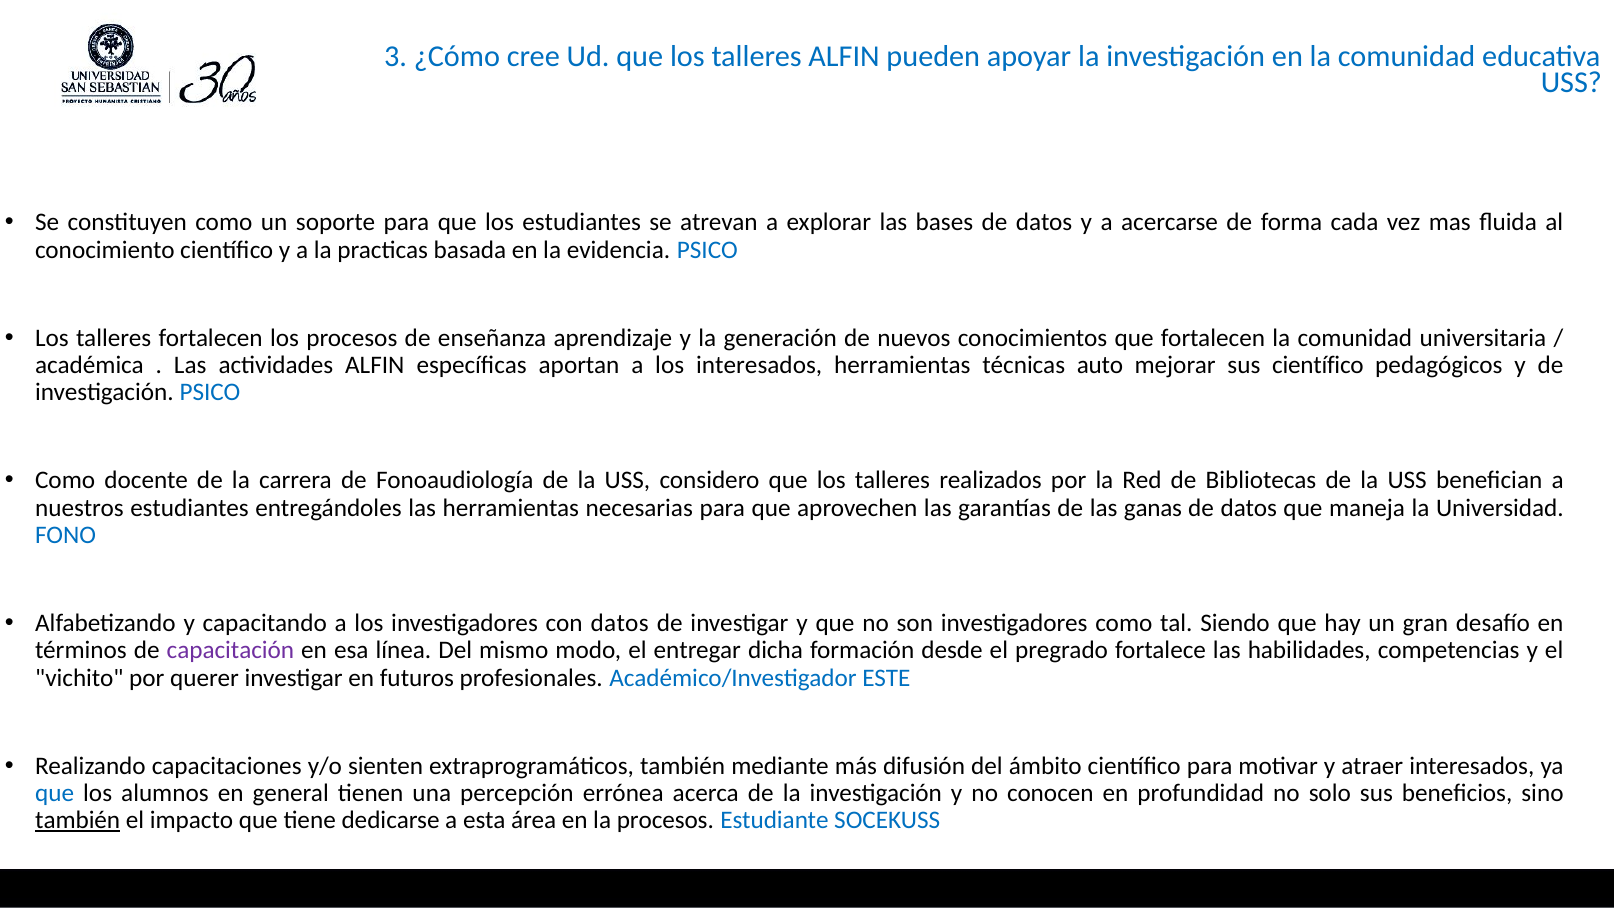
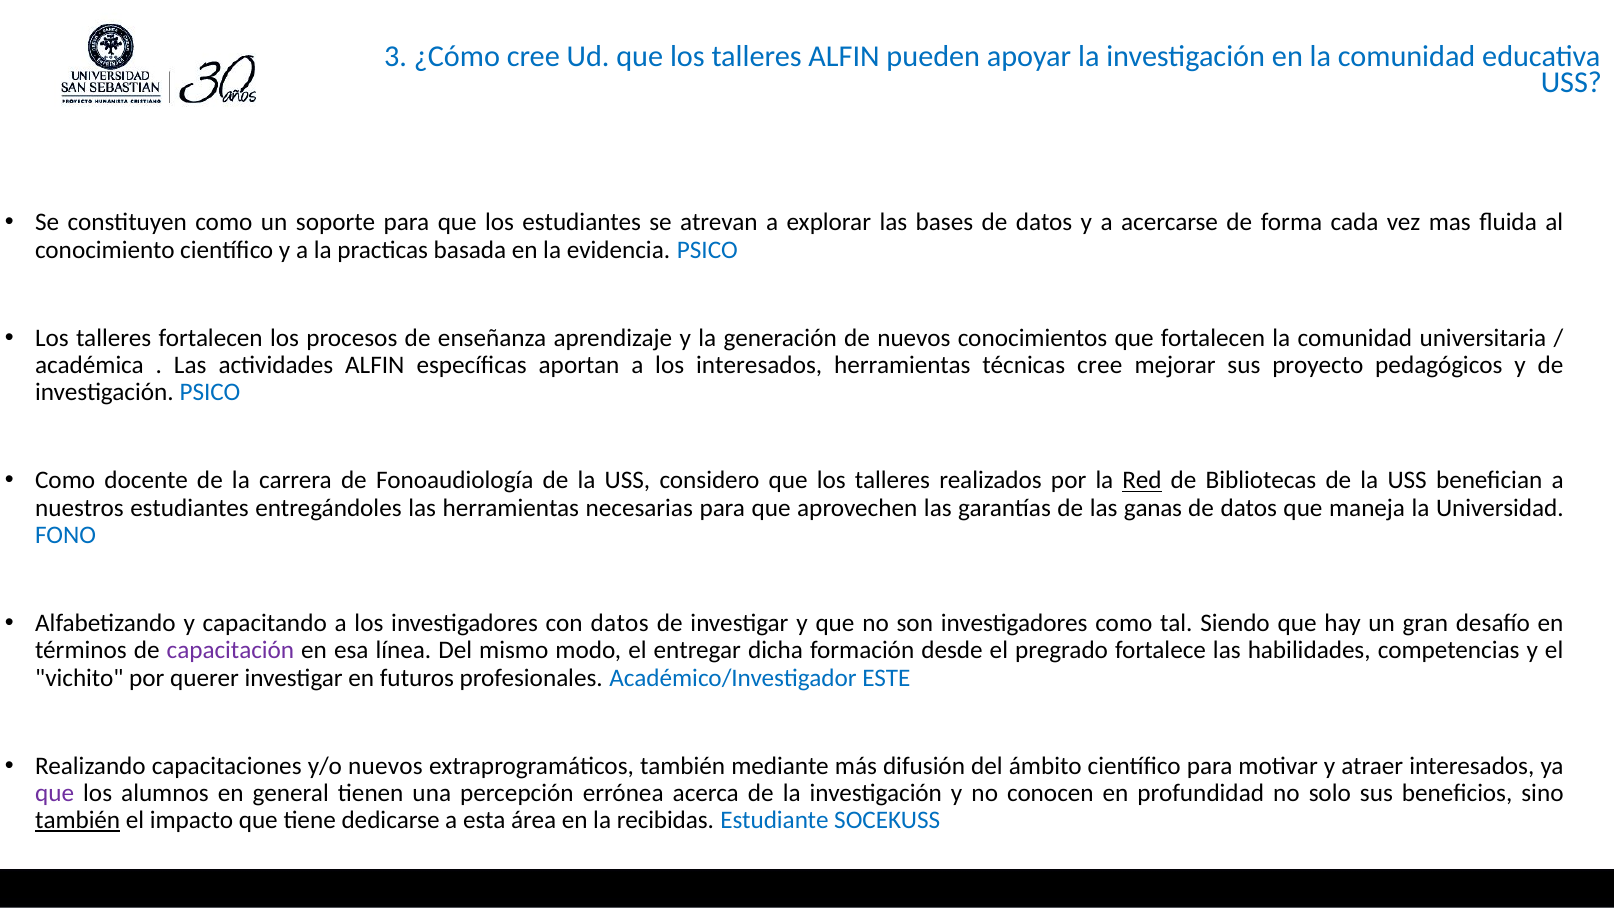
técnicas auto: auto -> cree (1100, 365)
sus científico: científico -> proyecto (1318, 365)
Red underline: none -> present (1142, 480)
y/o sienten: sienten -> nuevos (385, 766)
que colour: blue -> purple (55, 793)
la procesos: procesos -> recibidas (665, 820)
